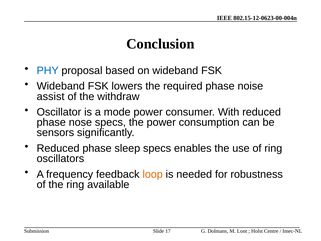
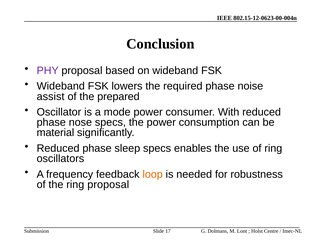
PHY colour: blue -> purple (48, 71)
withdraw: withdraw -> prepared (118, 96)
sensors: sensors -> material (55, 133)
ring available: available -> proposal (108, 184)
